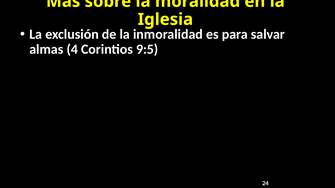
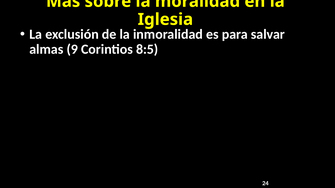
4: 4 -> 9 (72, 49)
9:5: 9:5 -> 8:5 (147, 49)
